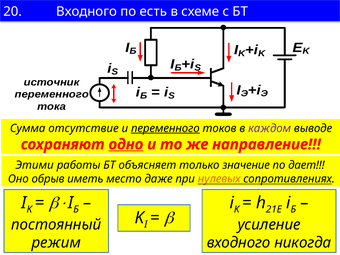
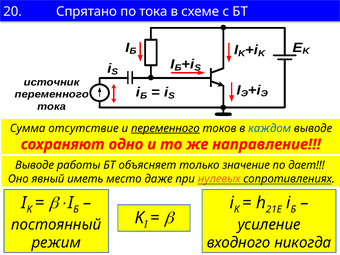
20 Входного: Входного -> Спрятано (87, 12)
по есть: есть -> тока (153, 12)
каждом colour: purple -> blue (270, 128)
одно underline: present -> none (126, 144)
Этими: Этими -> Выводе (35, 165)
обрыв: обрыв -> явный (48, 179)
